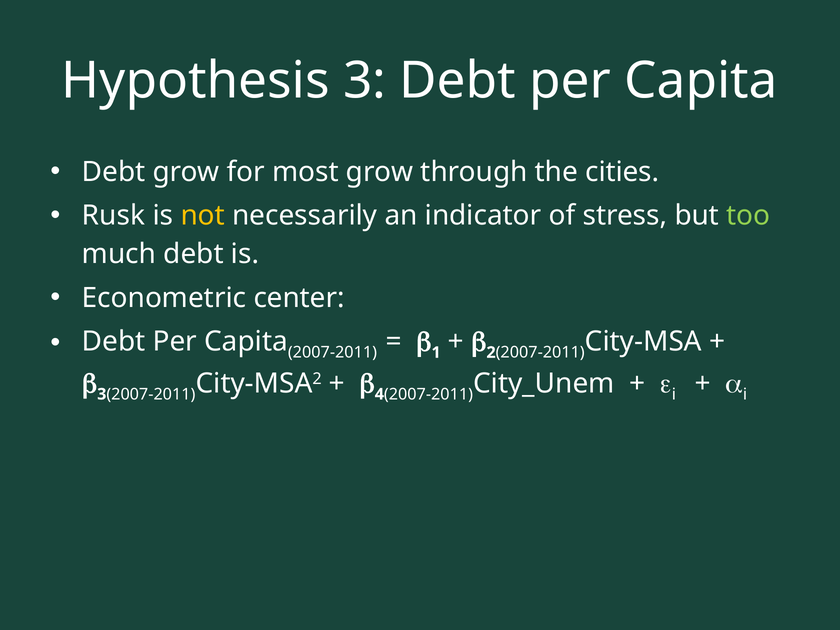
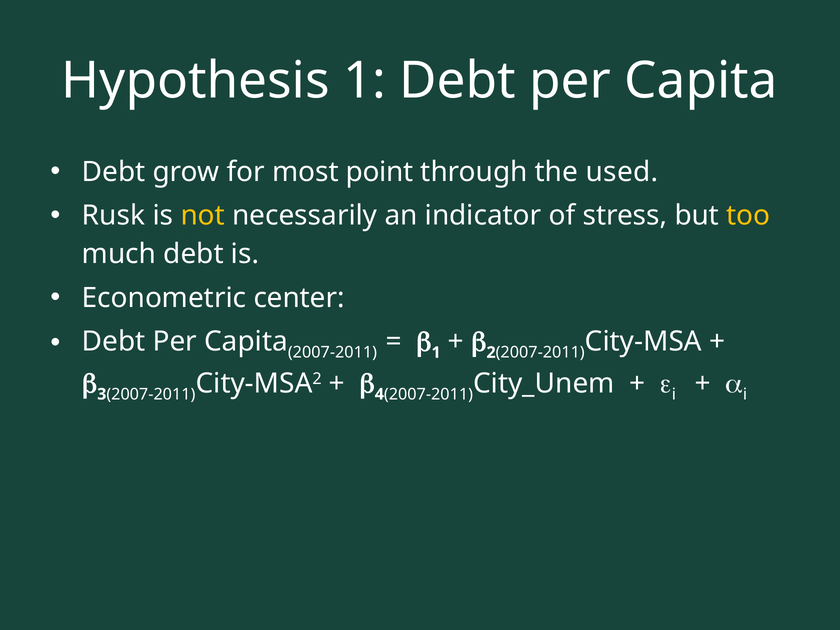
Hypothesis 3: 3 -> 1 (365, 81)
most grow: grow -> point (380, 172)
cities: cities -> used (622, 172)
too colour: light green -> yellow (748, 216)
